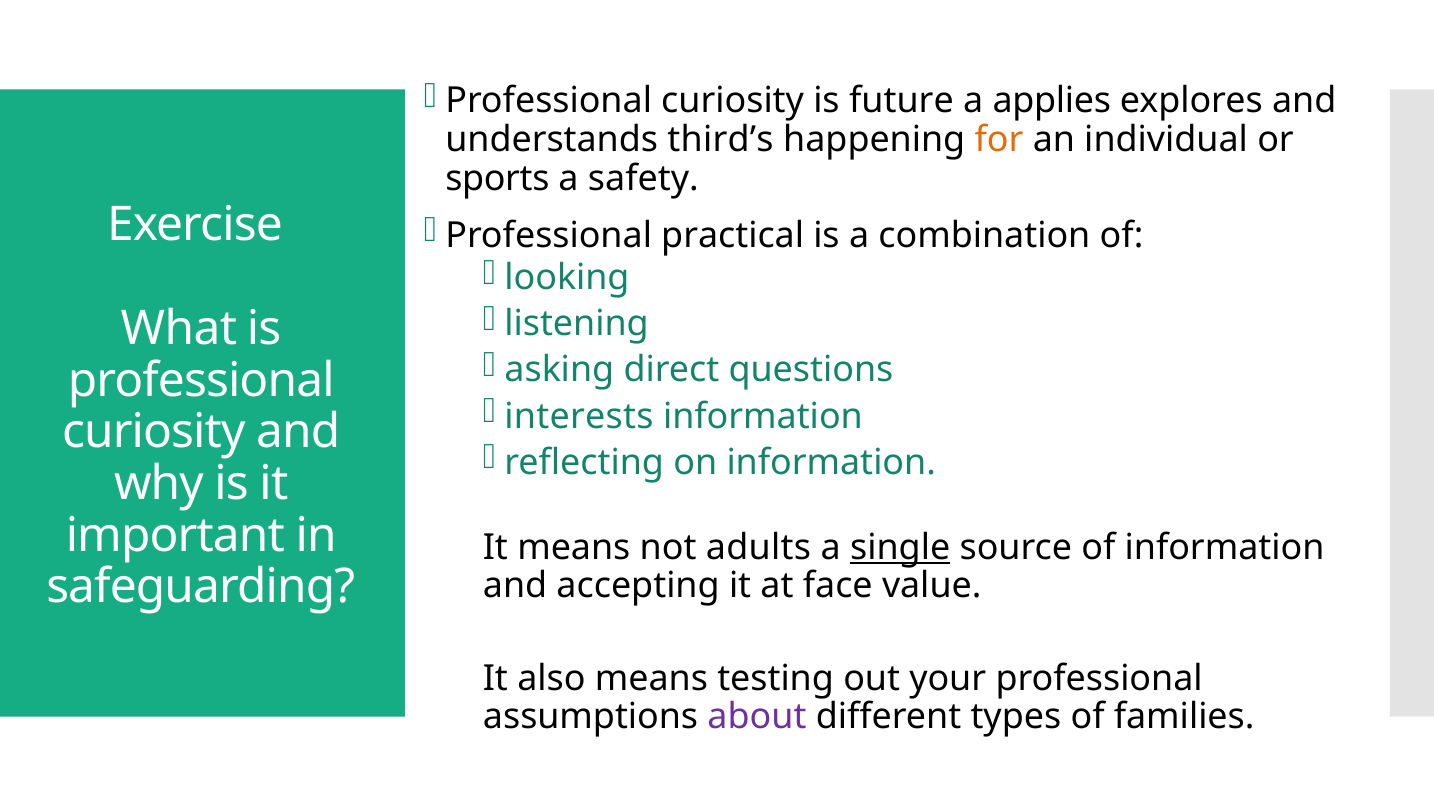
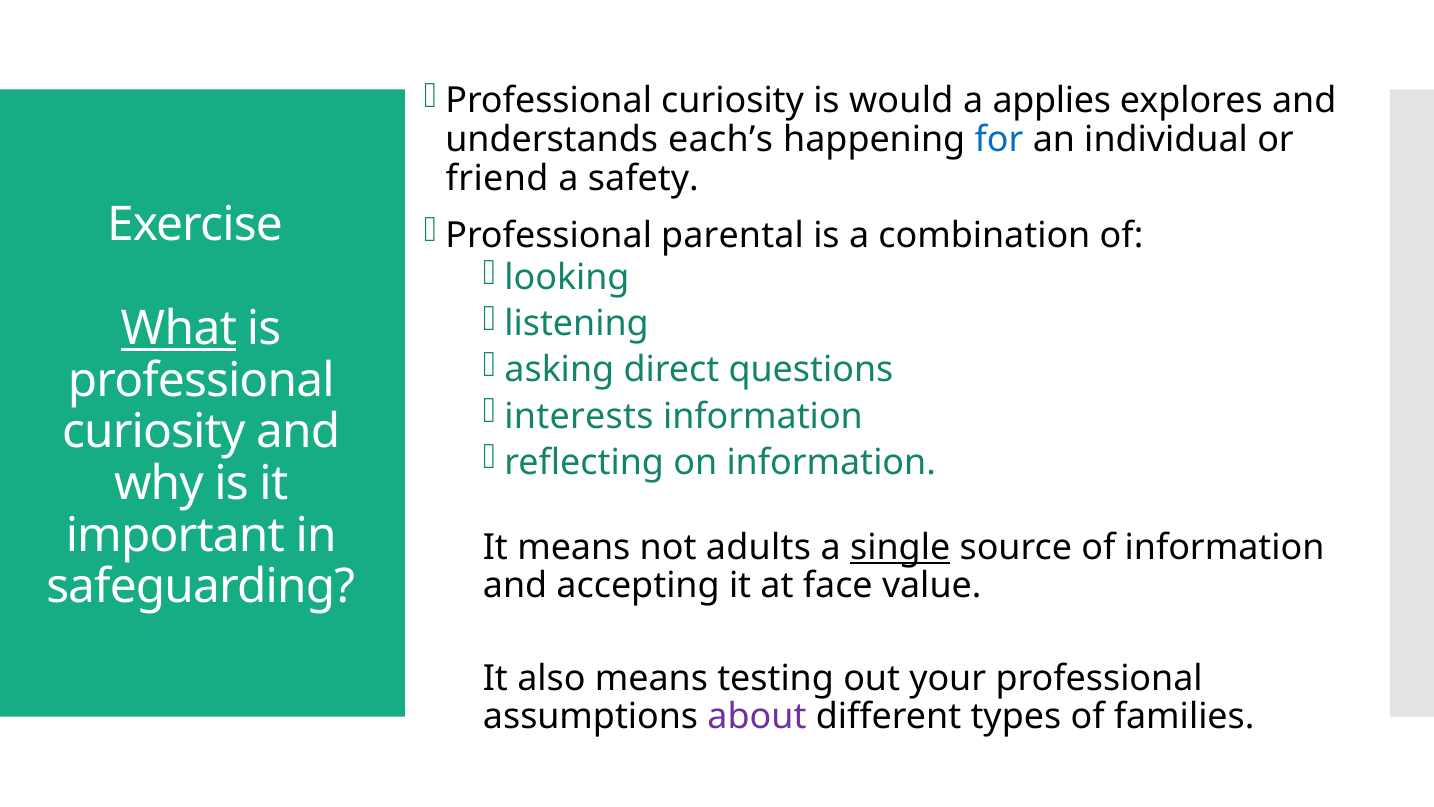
future: future -> would (901, 101)
third’s: third’s -> each’s (721, 140)
for colour: orange -> blue (999, 140)
sports: sports -> friend (497, 178)
practical: practical -> parental (733, 235)
What underline: none -> present (179, 328)
